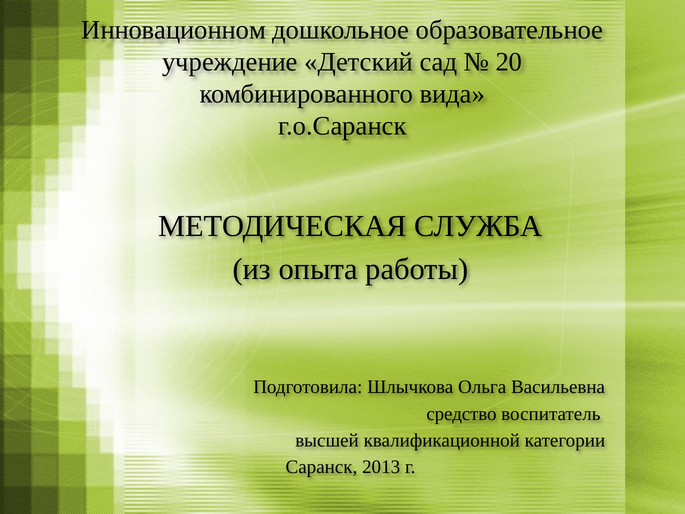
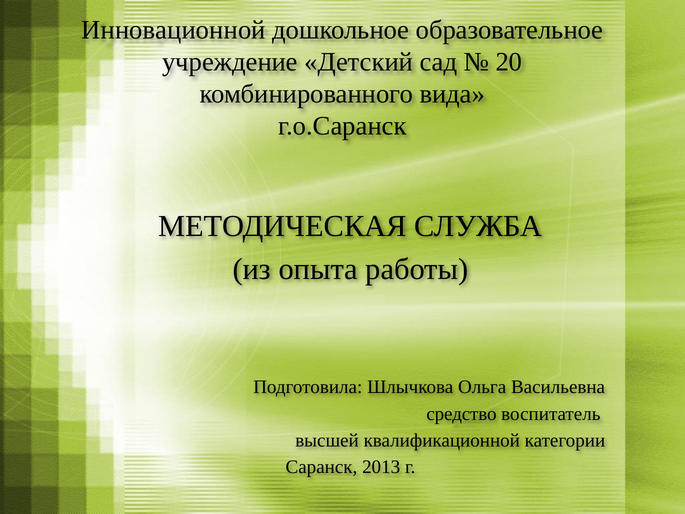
Инновационном: Инновационном -> Инновационной (174, 30)
